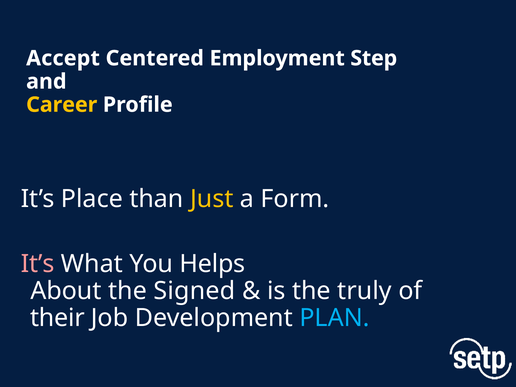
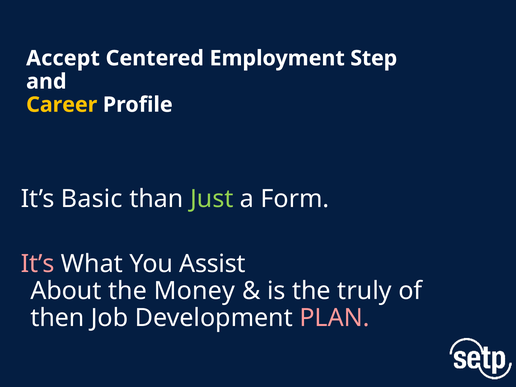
Place: Place -> Basic (92, 199)
Just colour: yellow -> light green (212, 199)
Helps: Helps -> Assist (212, 264)
Signed: Signed -> Money (194, 291)
their: their -> then (57, 318)
PLAN colour: light blue -> pink (334, 318)
